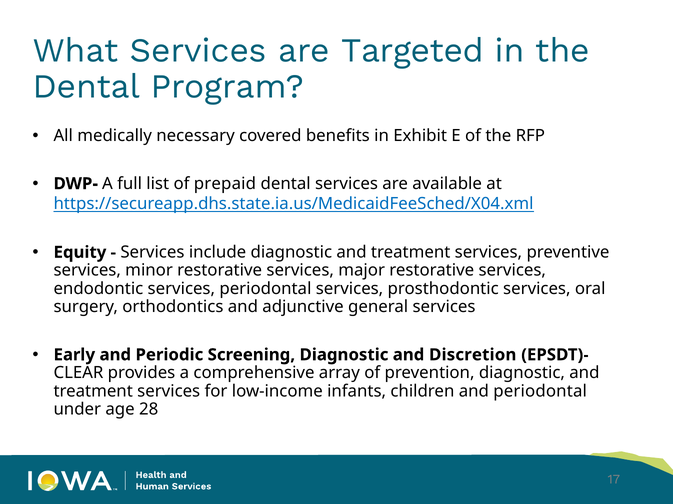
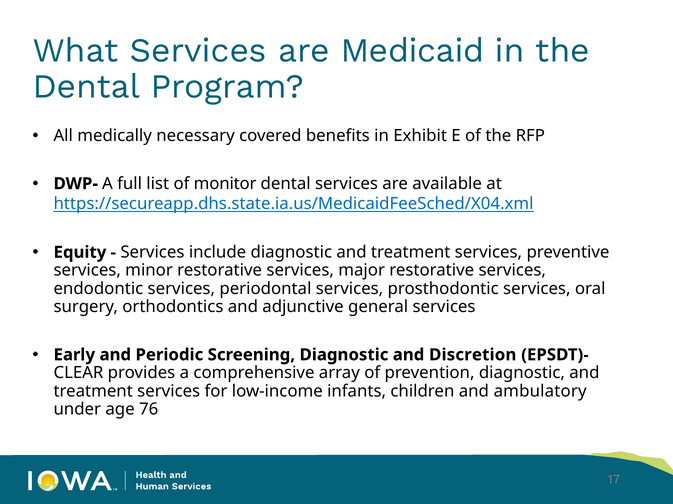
Targeted: Targeted -> Medicaid (412, 51)
prepaid: prepaid -> monitor (225, 184)
and periodontal: periodontal -> ambulatory (540, 392)
28: 28 -> 76 (149, 410)
